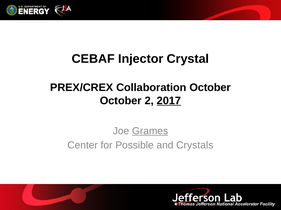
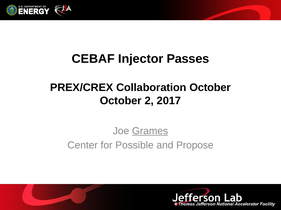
Crystal: Crystal -> Passes (188, 59)
2017 underline: present -> none (169, 101)
Crystals: Crystals -> Propose (195, 146)
